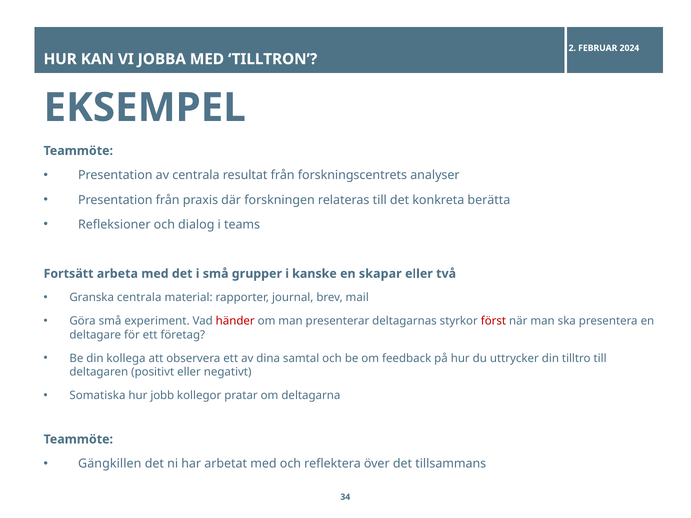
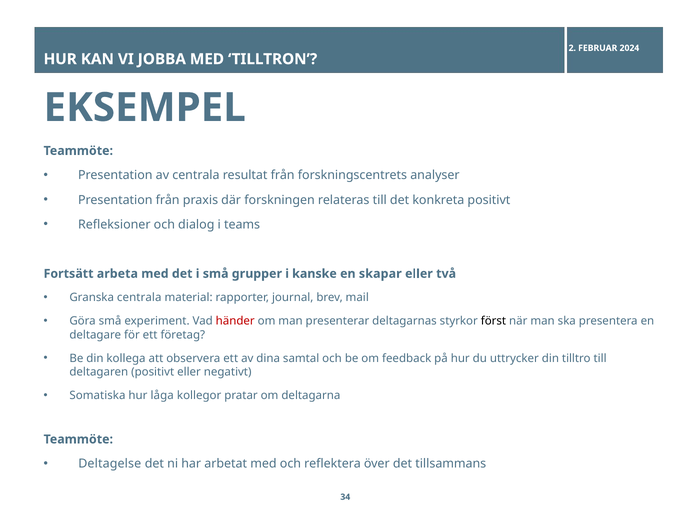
konkreta berätta: berätta -> positivt (489, 200)
först colour: red -> black (493, 321)
jobb: jobb -> låga (162, 396)
Gängkillen: Gängkillen -> Deltagelse (110, 464)
